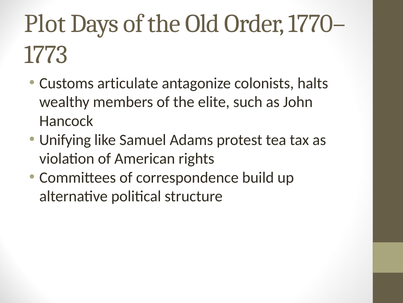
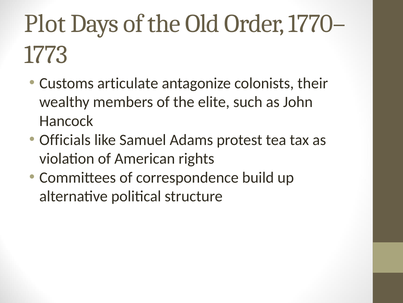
halts: halts -> their (313, 83)
Unifying: Unifying -> Officials (65, 139)
